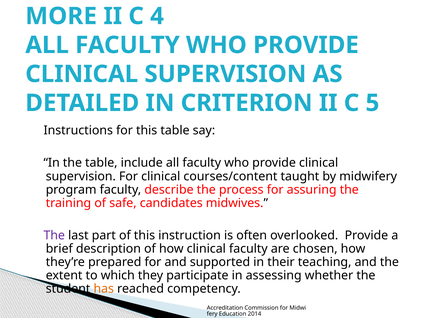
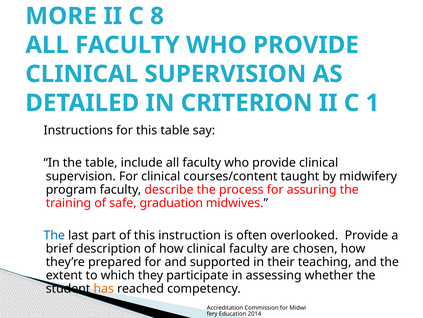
4: 4 -> 8 (157, 16)
5: 5 -> 1 (372, 103)
candidates: candidates -> graduation (171, 202)
The colour: purple -> blue (54, 235)
